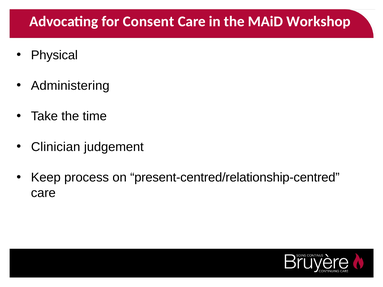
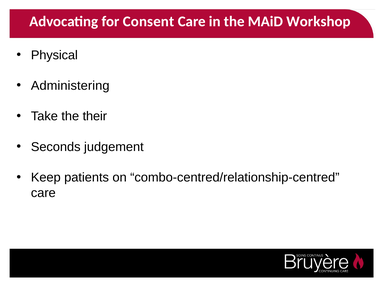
time: time -> their (95, 116)
Clinician: Clinician -> Seconds (56, 147)
process: process -> patients (87, 178)
present-centred/relationship-centred: present-centred/relationship-centred -> combo-centred/relationship-centred (235, 178)
